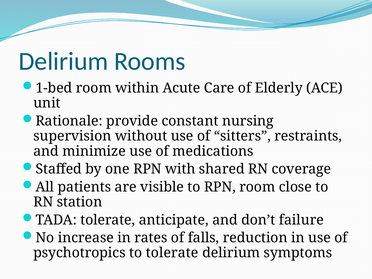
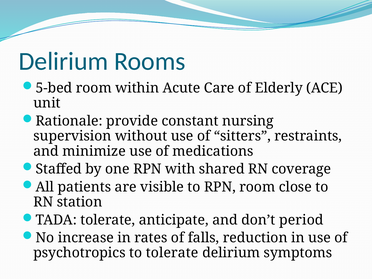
1-bed: 1-bed -> 5-bed (54, 88)
failure: failure -> period (301, 220)
